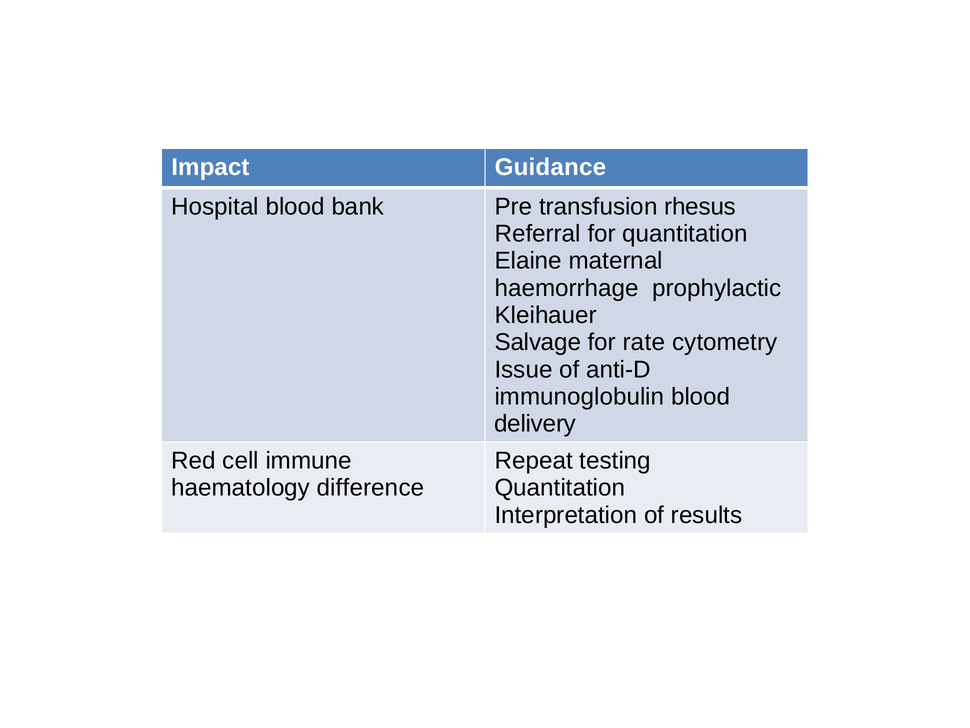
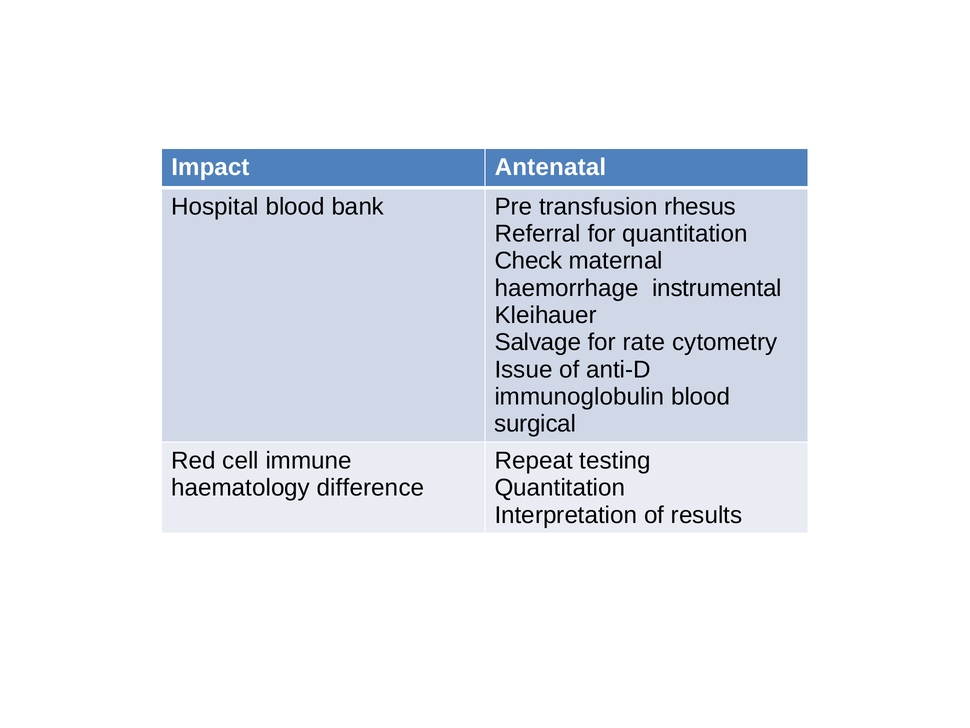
Guidance: Guidance -> Antenatal (550, 167)
Elaine: Elaine -> Check (528, 261)
prophylactic: prophylactic -> instrumental (717, 288)
delivery: delivery -> surgical (535, 424)
